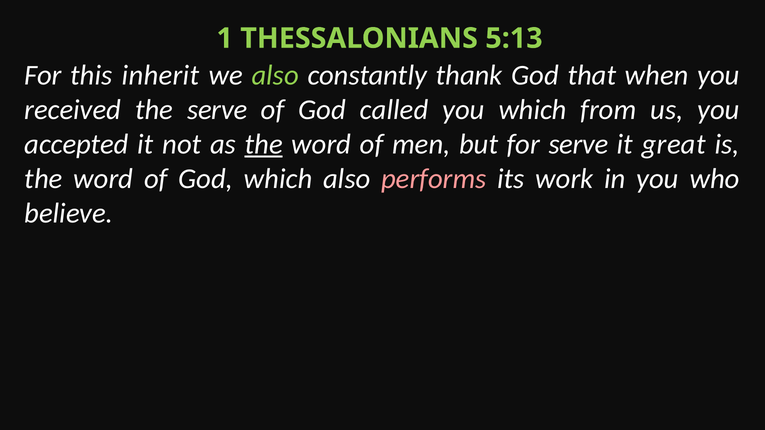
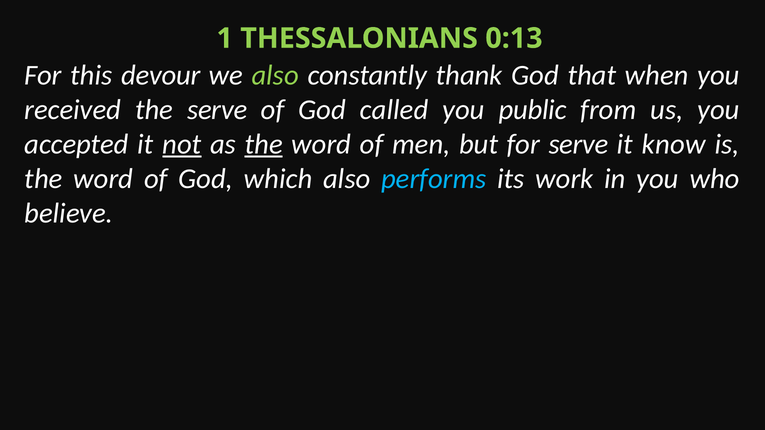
5:13: 5:13 -> 0:13 (514, 38)
inherit: inherit -> devour (161, 76)
you which: which -> public (533, 110)
not underline: none -> present (182, 144)
great: great -> know (674, 144)
performs colour: pink -> light blue (434, 179)
